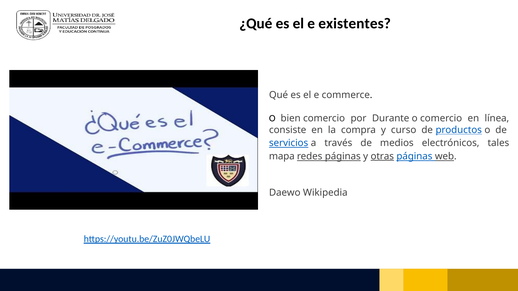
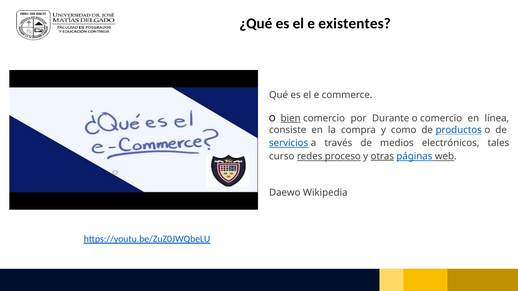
bien underline: none -> present (291, 118)
curso: curso -> como (404, 130)
mapa: mapa -> curso (282, 156)
redes páginas: páginas -> proceso (343, 156)
